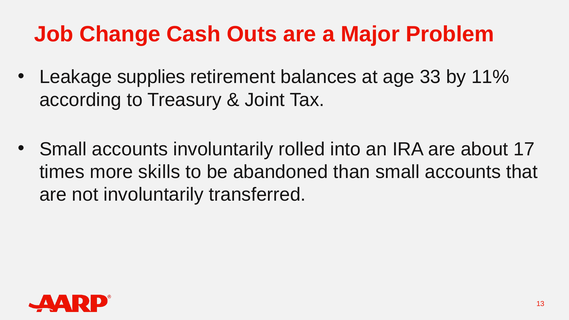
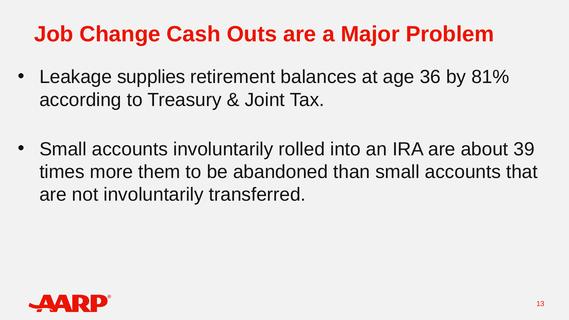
33: 33 -> 36 (430, 77)
11%: 11% -> 81% (490, 77)
17: 17 -> 39 (524, 149)
skills: skills -> them (159, 172)
